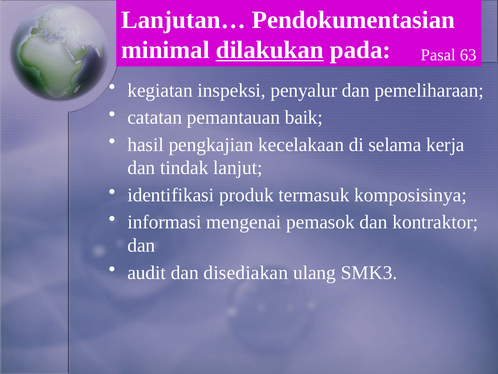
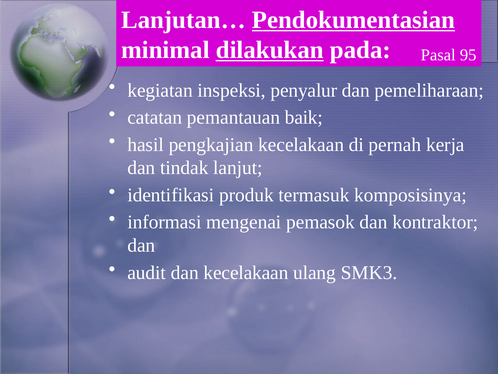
Pendokumentasian underline: none -> present (353, 20)
63: 63 -> 95 (468, 55)
selama: selama -> pernah (395, 144)
dan disediakan: disediakan -> kecelakaan (246, 272)
